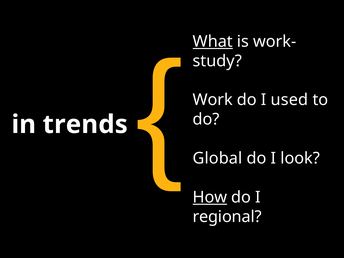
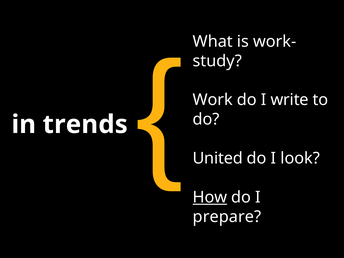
What underline: present -> none (213, 41)
used: used -> write (290, 100)
Global: Global -> United (218, 158)
regional: regional -> prepare (227, 217)
